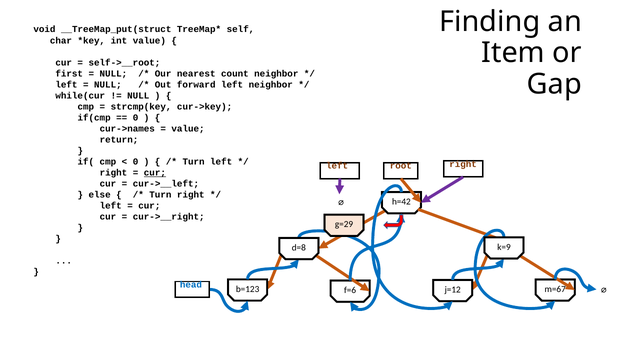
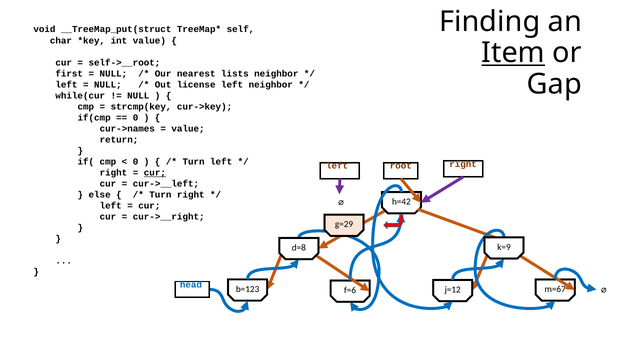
Item underline: none -> present (513, 53)
count: count -> lists (235, 74)
forward: forward -> license (196, 85)
